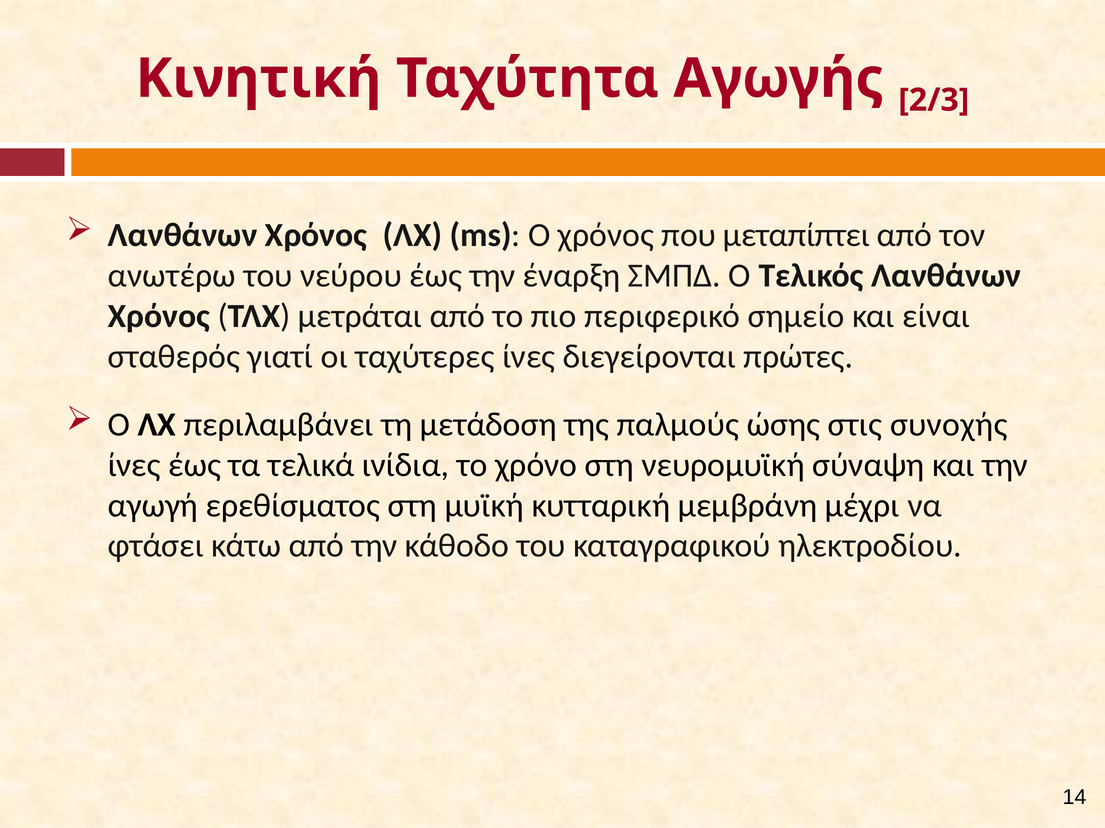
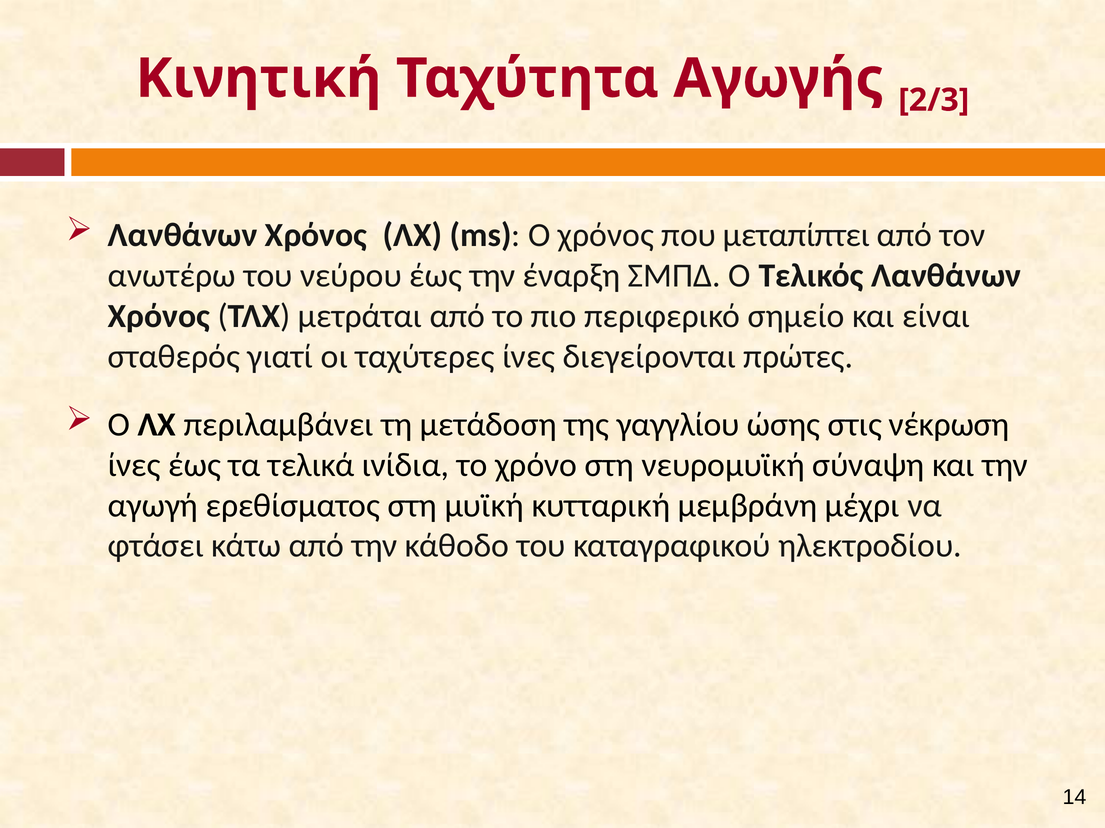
παλμούς: παλμούς -> γαγγλίου (678, 425)
συνοχής: συνοχής -> νέκρωση (949, 425)
